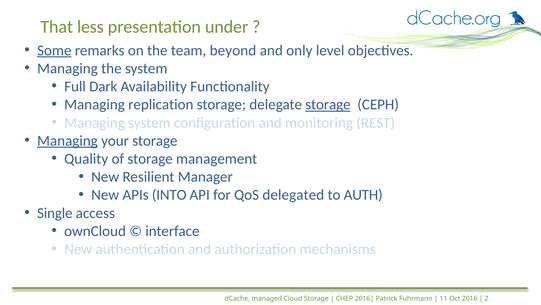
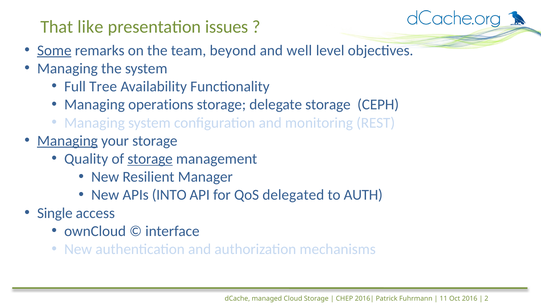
less: less -> like (90, 27)
under: under -> issues (227, 27)
only: only -> well (299, 50)
Dark: Dark -> Tree (103, 86)
replication: replication -> operations (161, 104)
storage underline: present -> none (328, 104)
storage underline: none -> present (150, 159)
